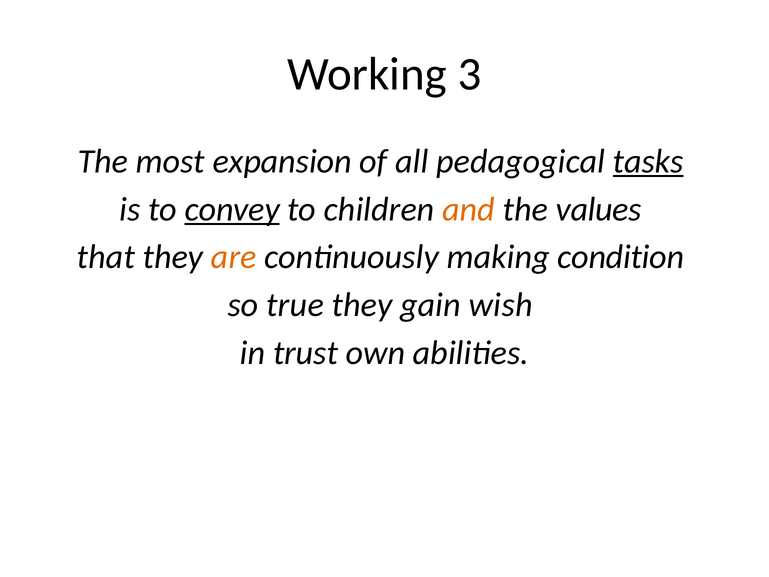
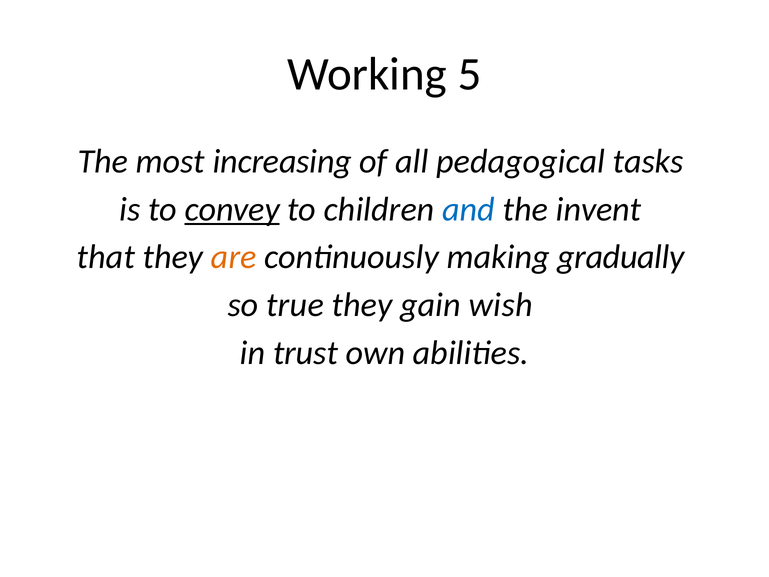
3: 3 -> 5 (470, 74)
expansion: expansion -> increasing (282, 161)
tasks underline: present -> none (648, 161)
and colour: orange -> blue (469, 209)
values: values -> invent (599, 209)
condition: condition -> gradually (621, 257)
